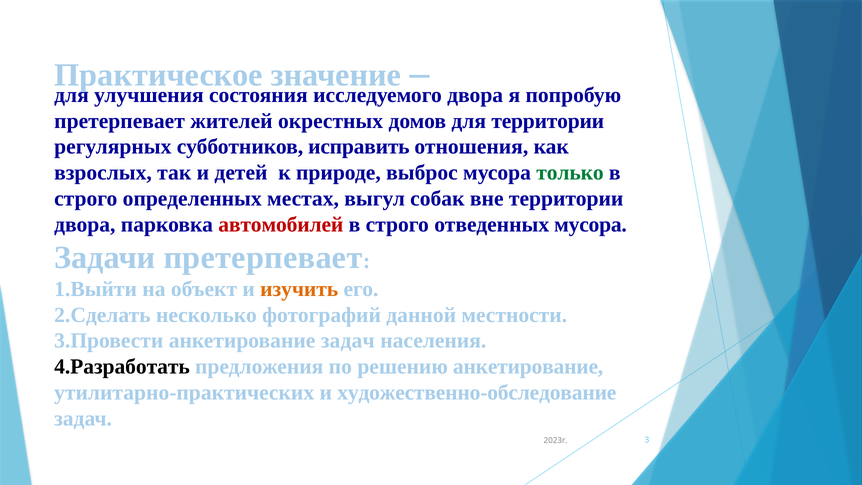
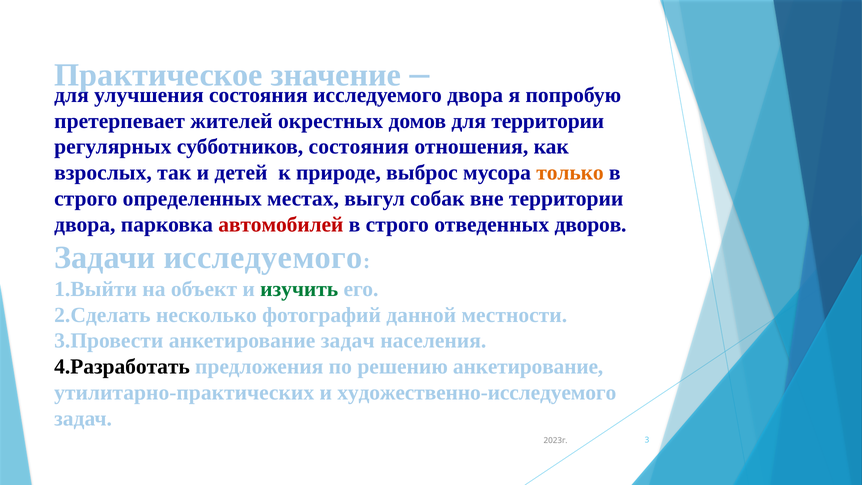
субботников исправить: исправить -> состояния (359, 147)
только colour: green -> orange (570, 173)
отведенных мусора: мусора -> дворов (591, 224)
Задачи претерпевает: претерпевает -> исследуемого (263, 257)
изучить colour: orange -> green (299, 289)
художественно-обследование: художественно-обследование -> художественно-исследуемого (477, 392)
